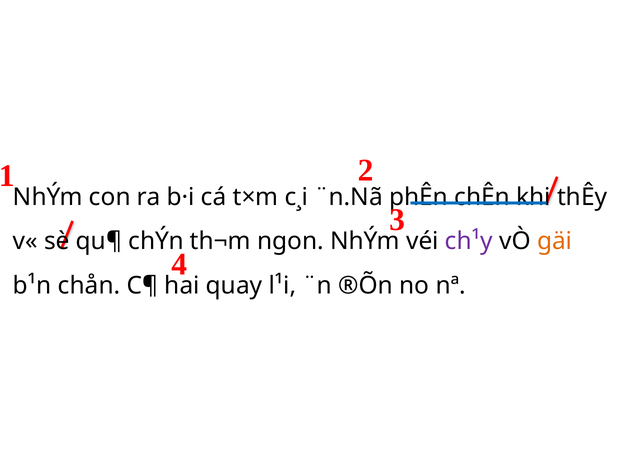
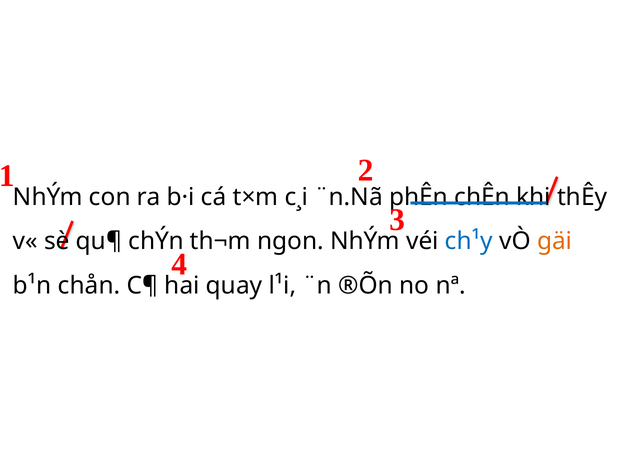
ch¹y colour: purple -> blue (469, 241)
